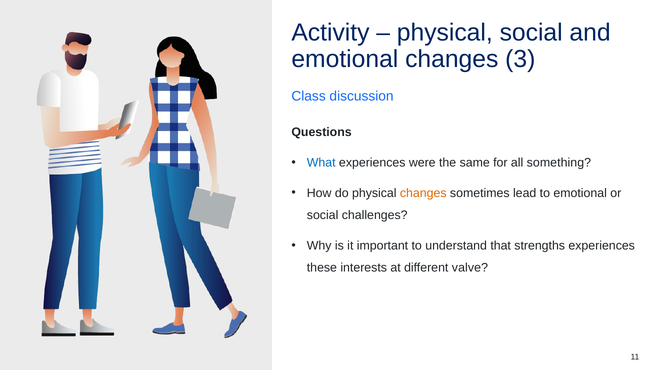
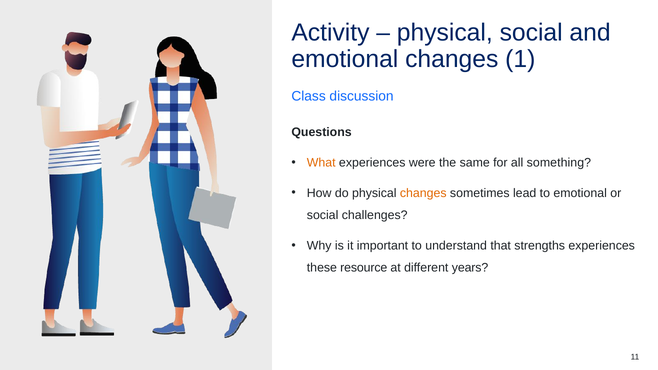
3: 3 -> 1 (520, 59)
What colour: blue -> orange (321, 163)
interests: interests -> resource (364, 268)
valve: valve -> years (470, 268)
